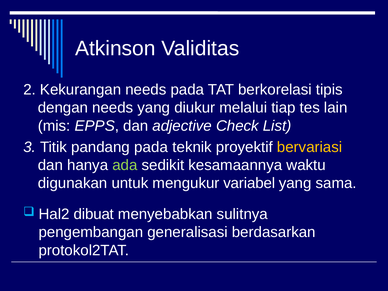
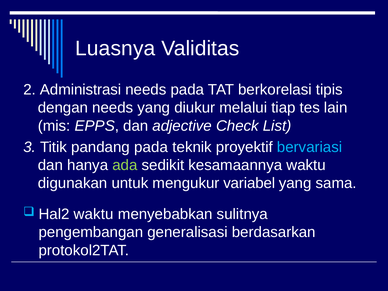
Atkinson: Atkinson -> Luasnya (115, 48)
Kekurangan: Kekurangan -> Administrasi (81, 90)
bervariasi colour: yellow -> light blue (310, 147)
Hal2 dibuat: dibuat -> waktu (94, 214)
